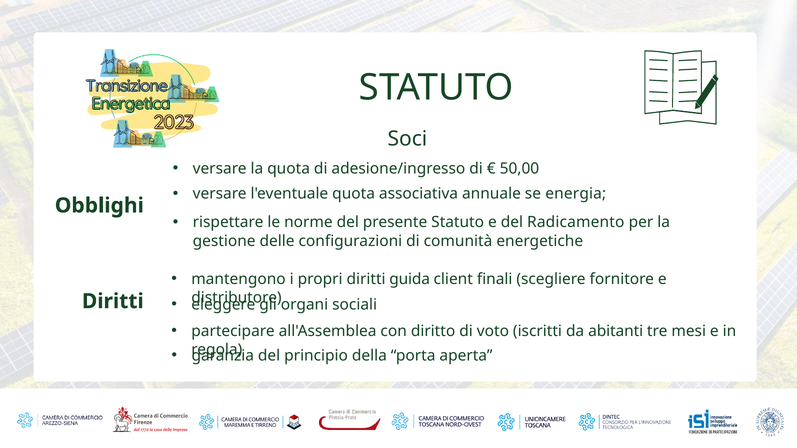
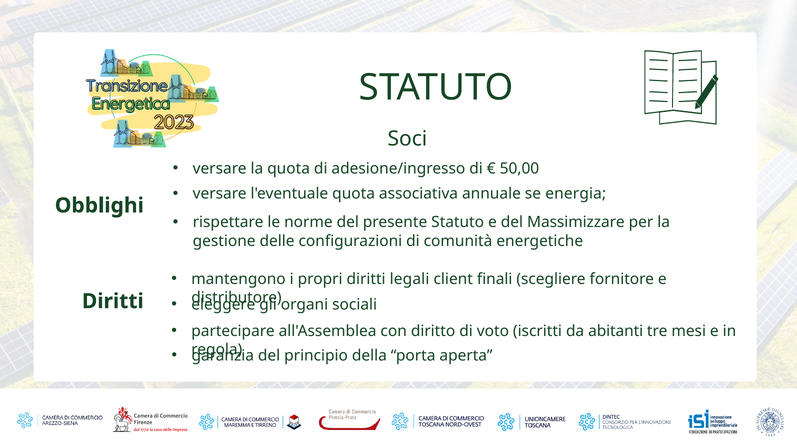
Radicamento: Radicamento -> Massimizzare (576, 222)
guida: guida -> legali (410, 279)
